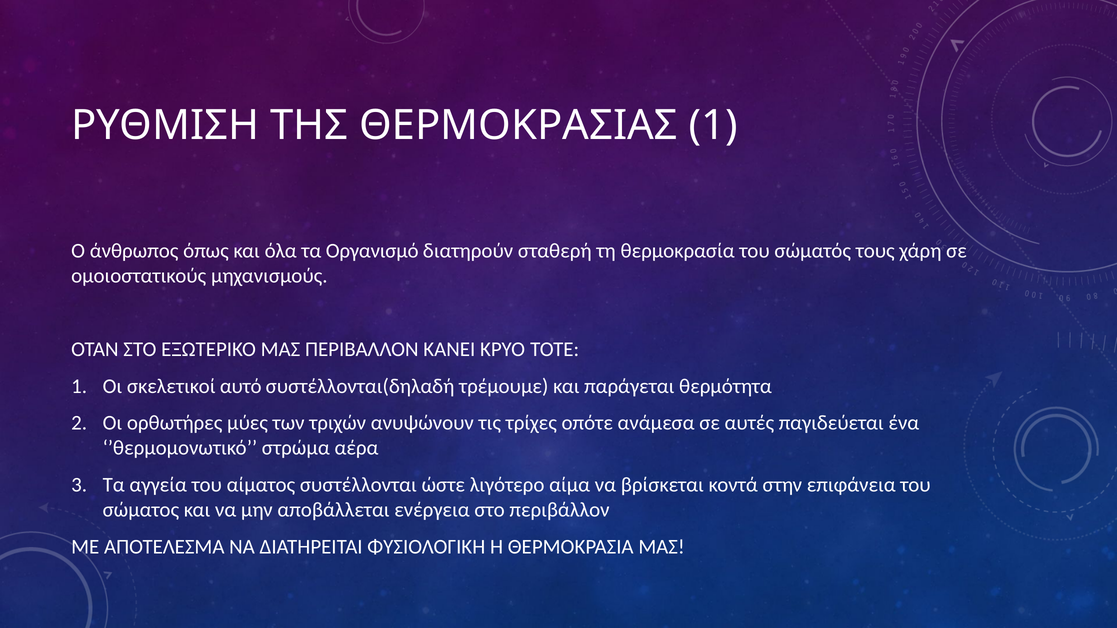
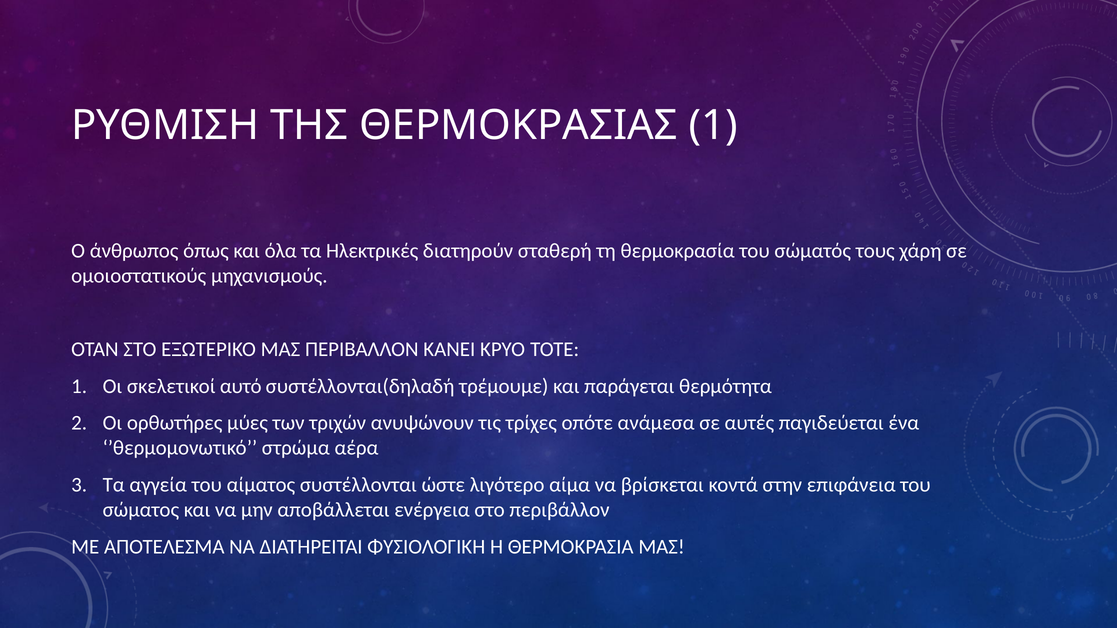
Οργανισμό: Οργανισμό -> Ηλεκτρικές (372, 251)
